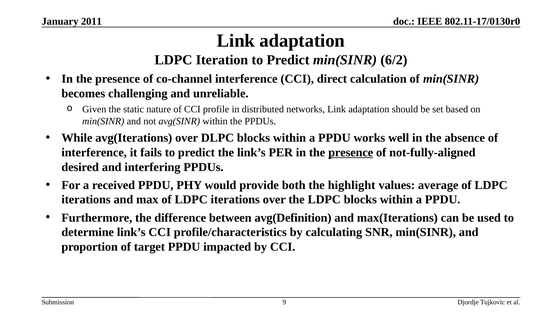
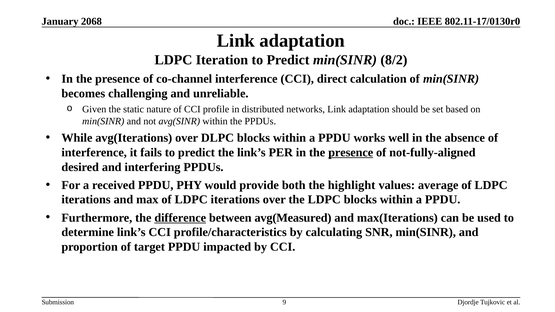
2011: 2011 -> 2068 (91, 22)
6/2: 6/2 -> 8/2 (394, 60)
difference underline: none -> present (180, 218)
avg(Definition: avg(Definition -> avg(Measured (293, 218)
